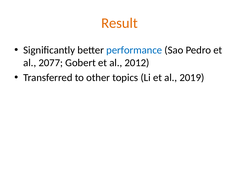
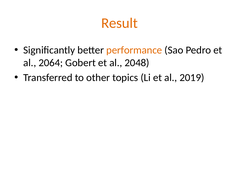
performance colour: blue -> orange (134, 50)
2077: 2077 -> 2064 (51, 63)
2012: 2012 -> 2048 (137, 63)
